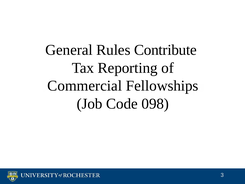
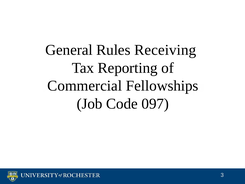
Contribute: Contribute -> Receiving (165, 50)
098: 098 -> 097 (155, 104)
